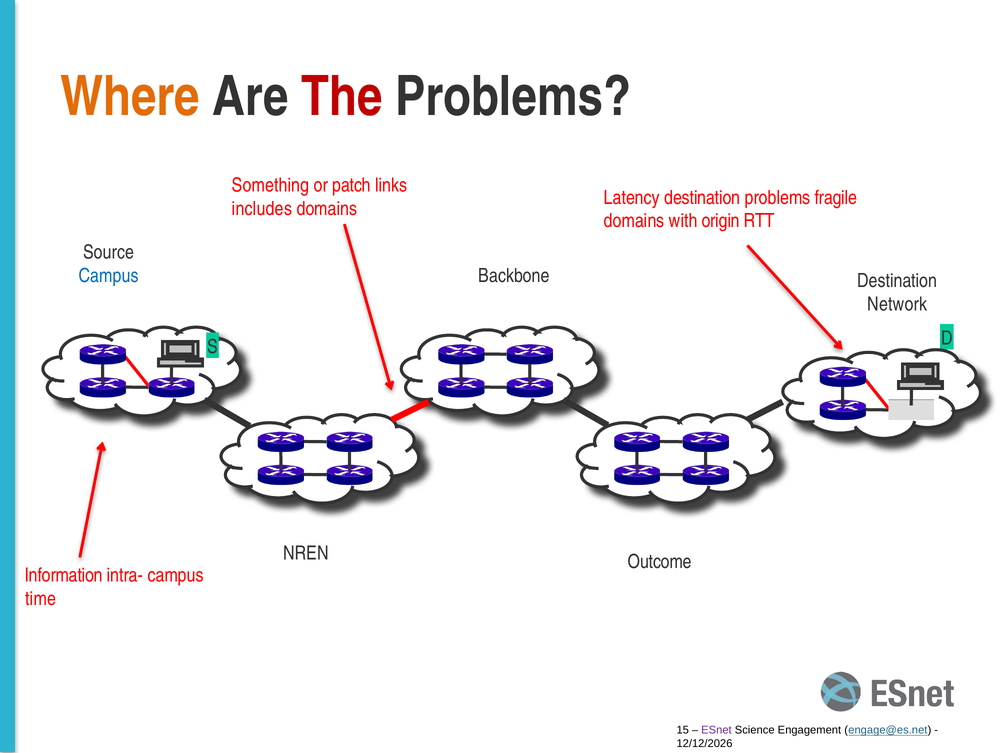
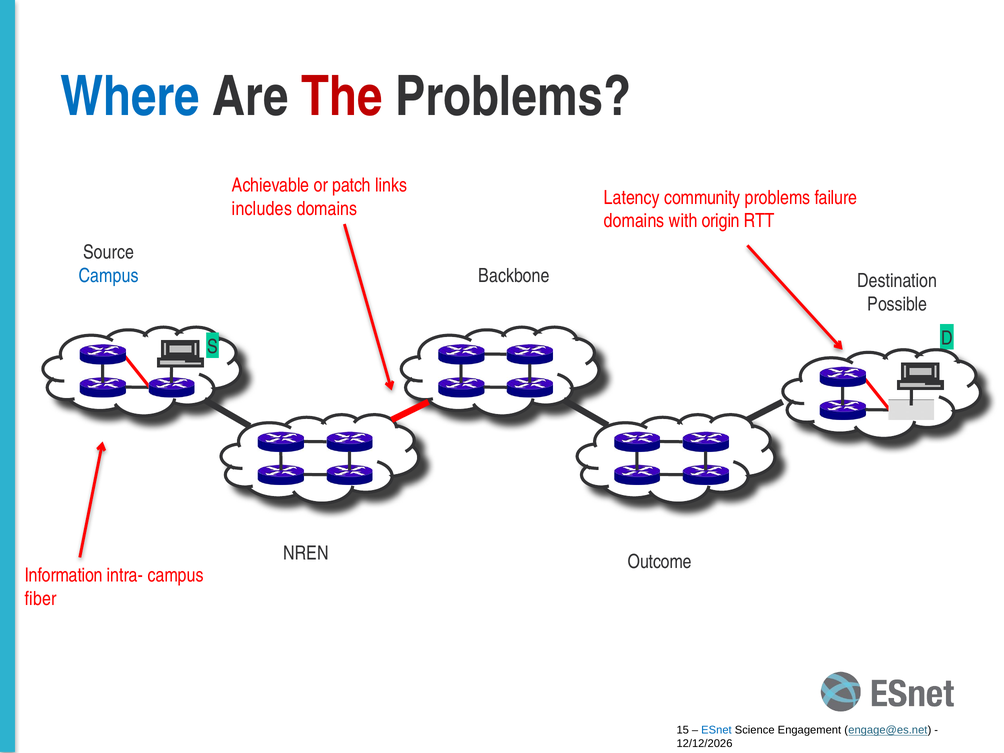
Where colour: orange -> blue (130, 97)
Something: Something -> Achievable (271, 185)
Latency destination: destination -> community (702, 198)
fragile: fragile -> failure (836, 198)
Network: Network -> Possible (897, 304)
time: time -> fiber (41, 599)
ESnet colour: purple -> blue (716, 730)
